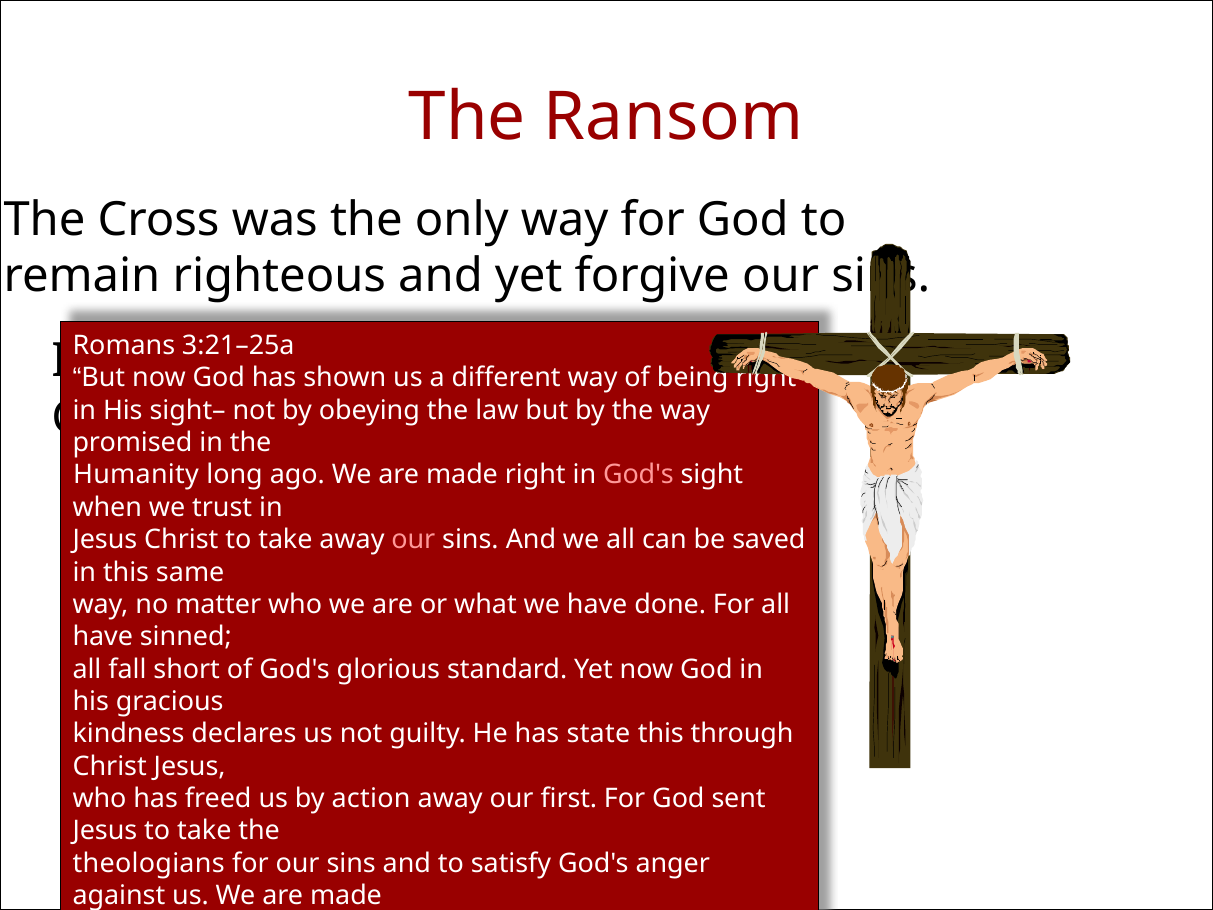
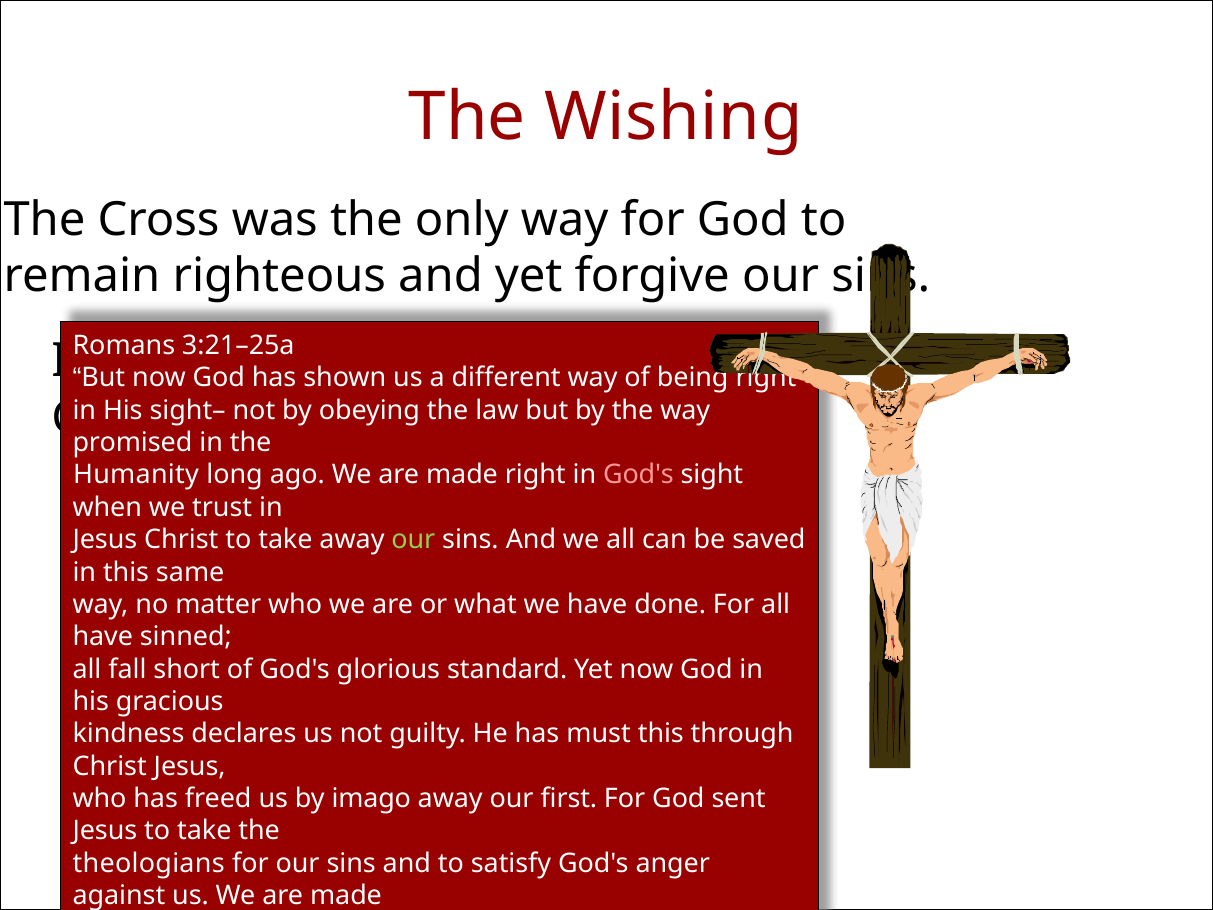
Ransom: Ransom -> Wishing (673, 117)
our colour: pink -> light green (413, 540)
state: state -> must (599, 734)
action: action -> imago (371, 798)
